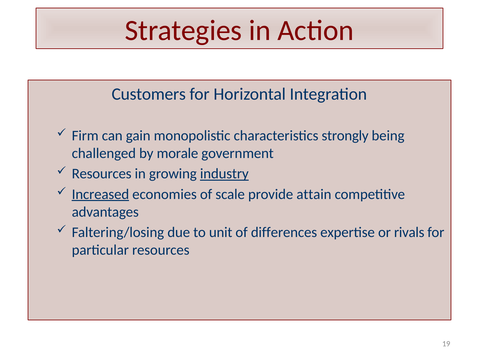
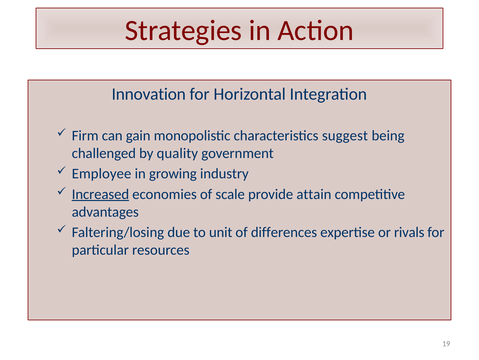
Customers: Customers -> Innovation (149, 94)
strongly: strongly -> suggest (345, 135)
morale: morale -> quality (177, 153)
Resources: Resources -> Employee (102, 173)
industry underline: present -> none (224, 173)
